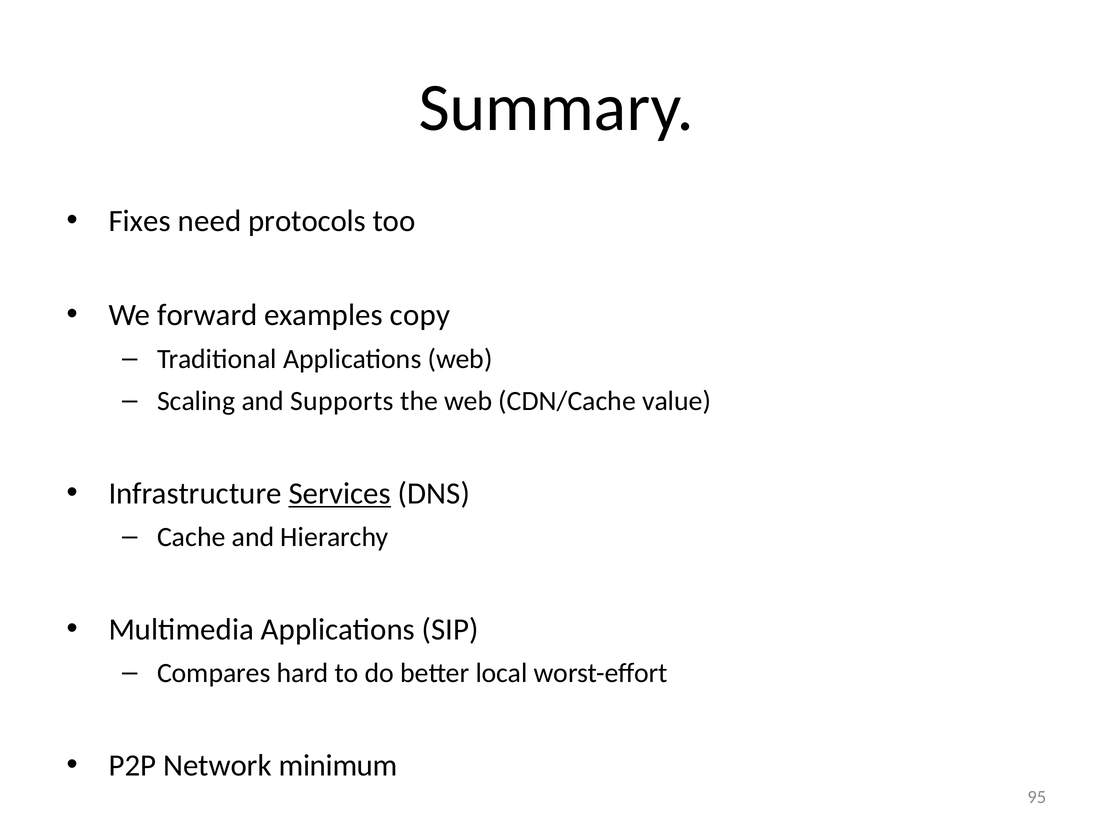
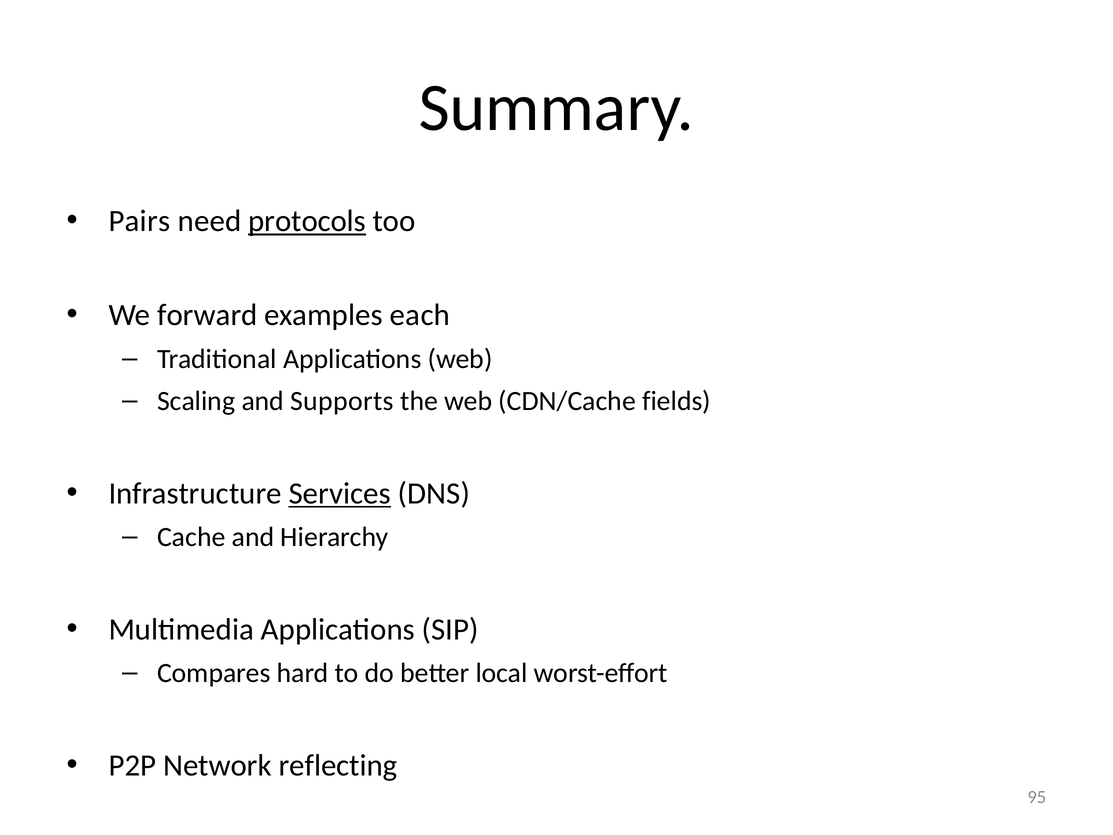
Fixes: Fixes -> Pairs (140, 221)
protocols underline: none -> present (307, 221)
copy: copy -> each (420, 315)
value: value -> fields (677, 401)
minimum: minimum -> reflecting (338, 765)
